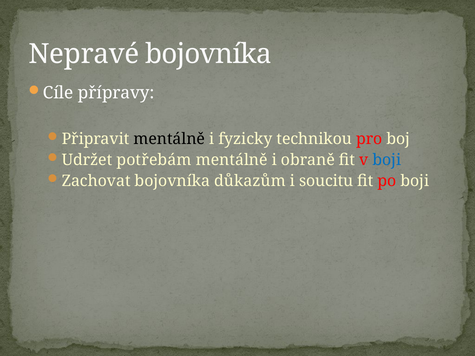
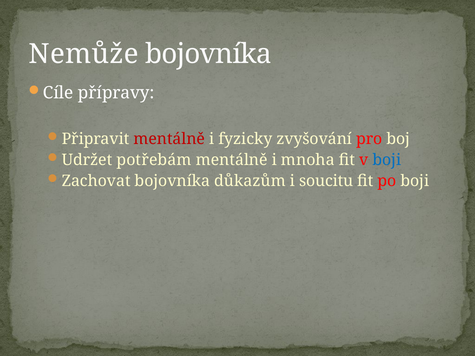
Nepravé: Nepravé -> Nemůže (84, 54)
mentálně colour: black -> red (169, 139)
technikou: technikou -> zvyšování (314, 139)
obraně: obraně -> mnoha (308, 160)
